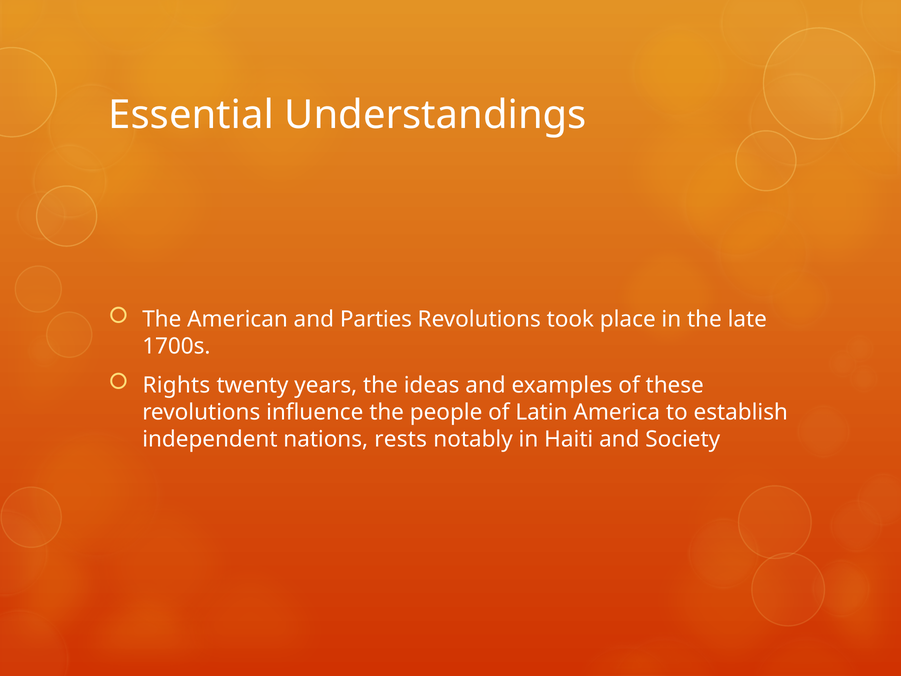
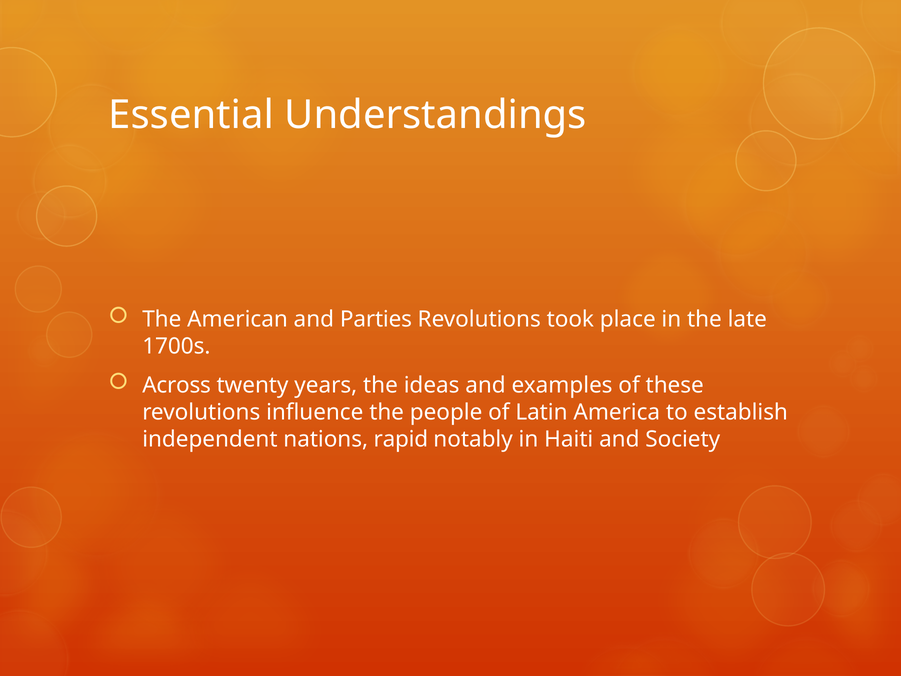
Rights: Rights -> Across (177, 385)
rests: rests -> rapid (401, 439)
